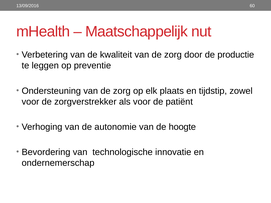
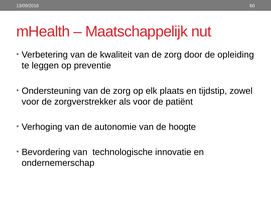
productie: productie -> opleiding (236, 55)
